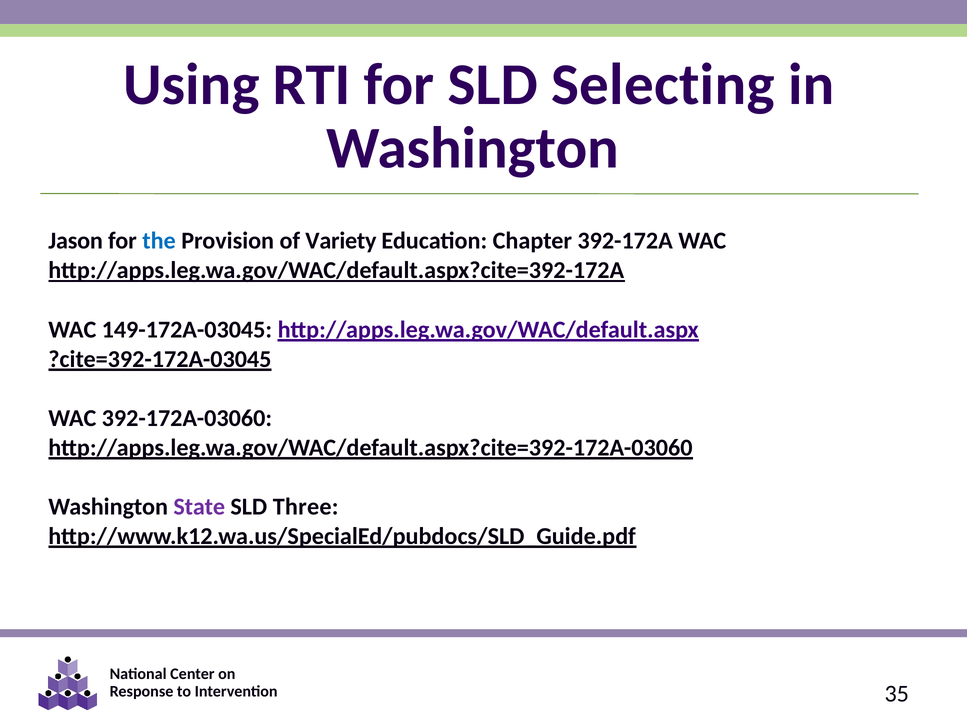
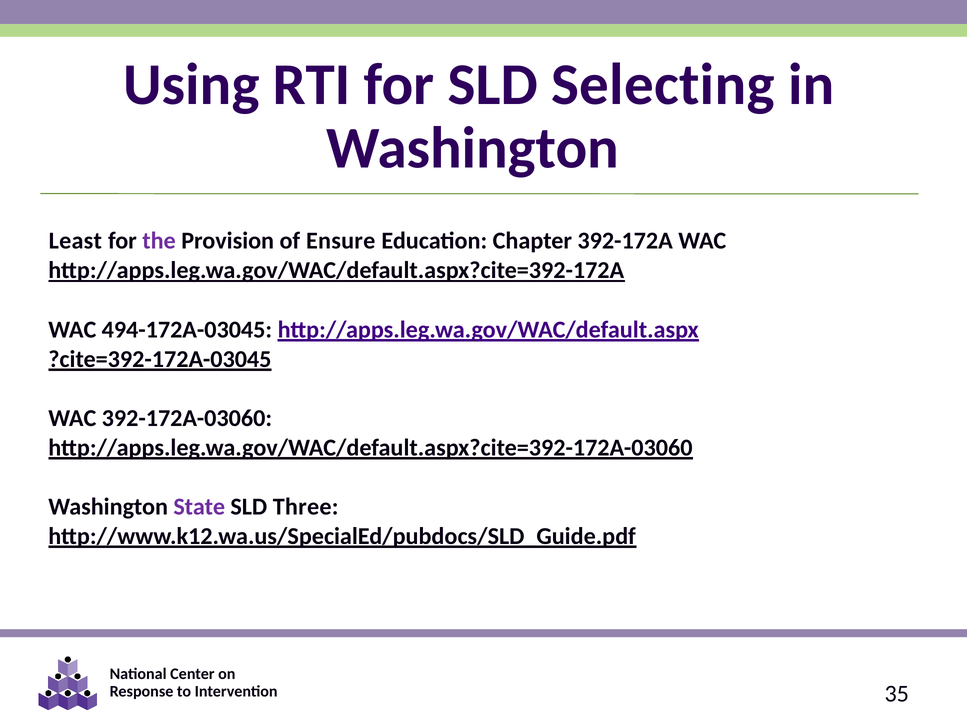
Jason: Jason -> Least (75, 241)
the colour: blue -> purple (159, 241)
Variety: Variety -> Ensure (341, 241)
149-172A-03045: 149-172A-03045 -> 494-172A-03045 (187, 329)
